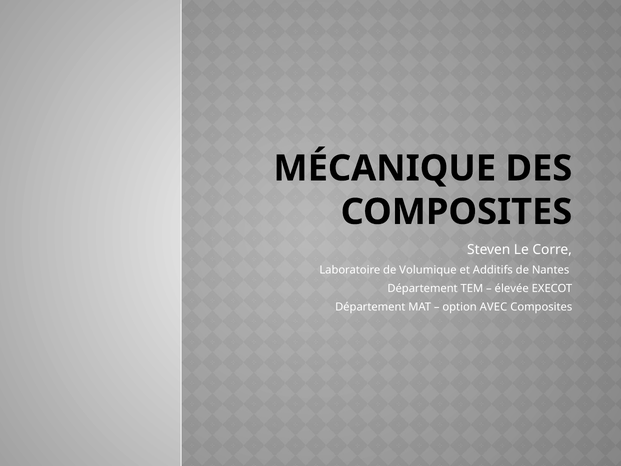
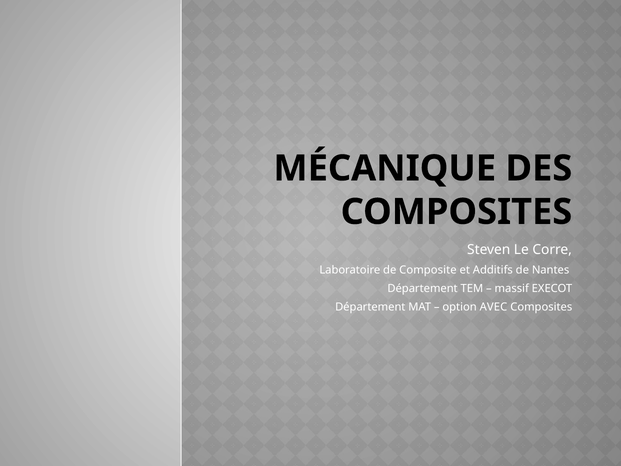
Volumique: Volumique -> Composite (428, 270)
élevée: élevée -> massif (512, 288)
